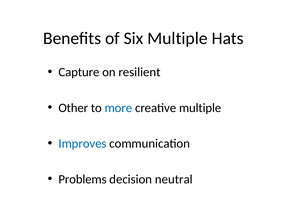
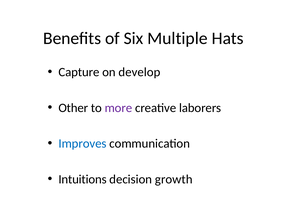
resilient: resilient -> develop (139, 72)
more colour: blue -> purple (118, 108)
creative multiple: multiple -> laborers (200, 108)
Problems: Problems -> Intuitions (83, 179)
neutral: neutral -> growth (174, 179)
